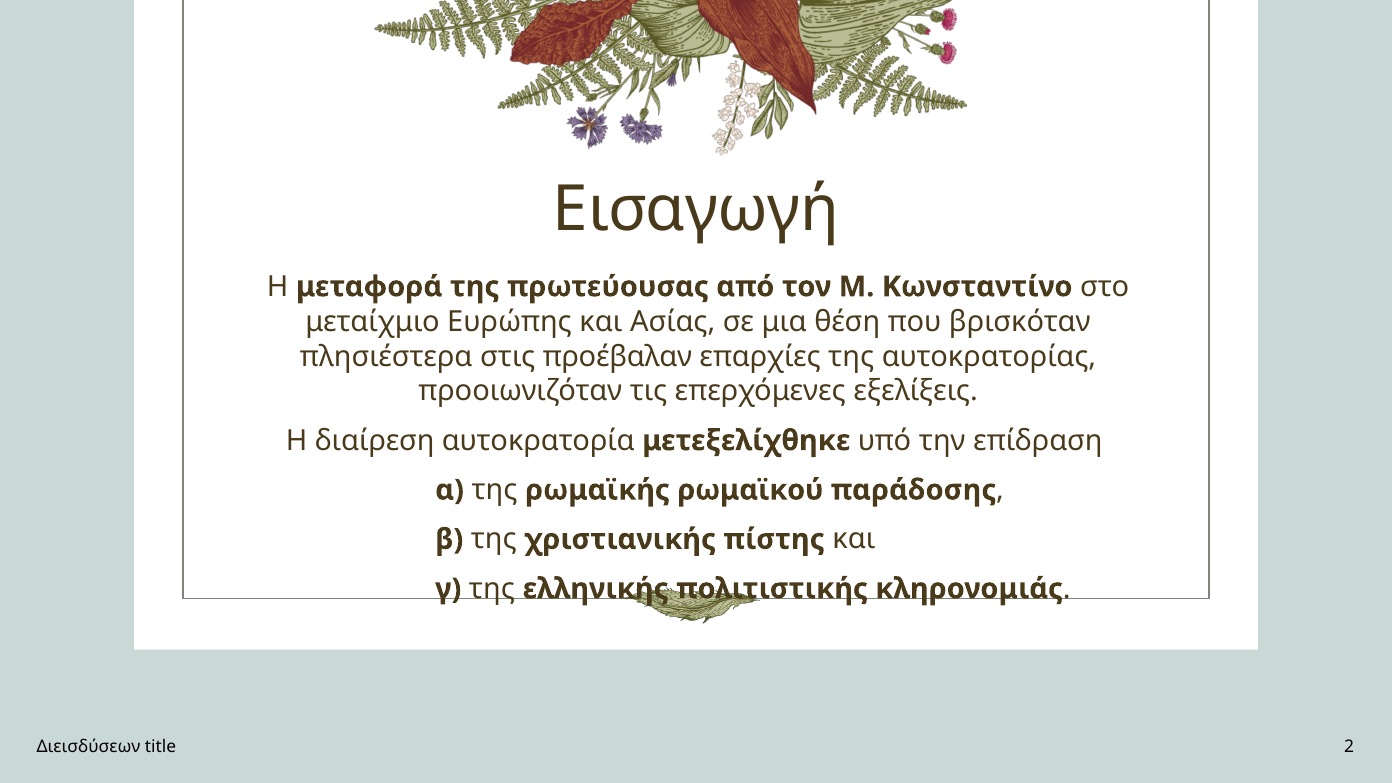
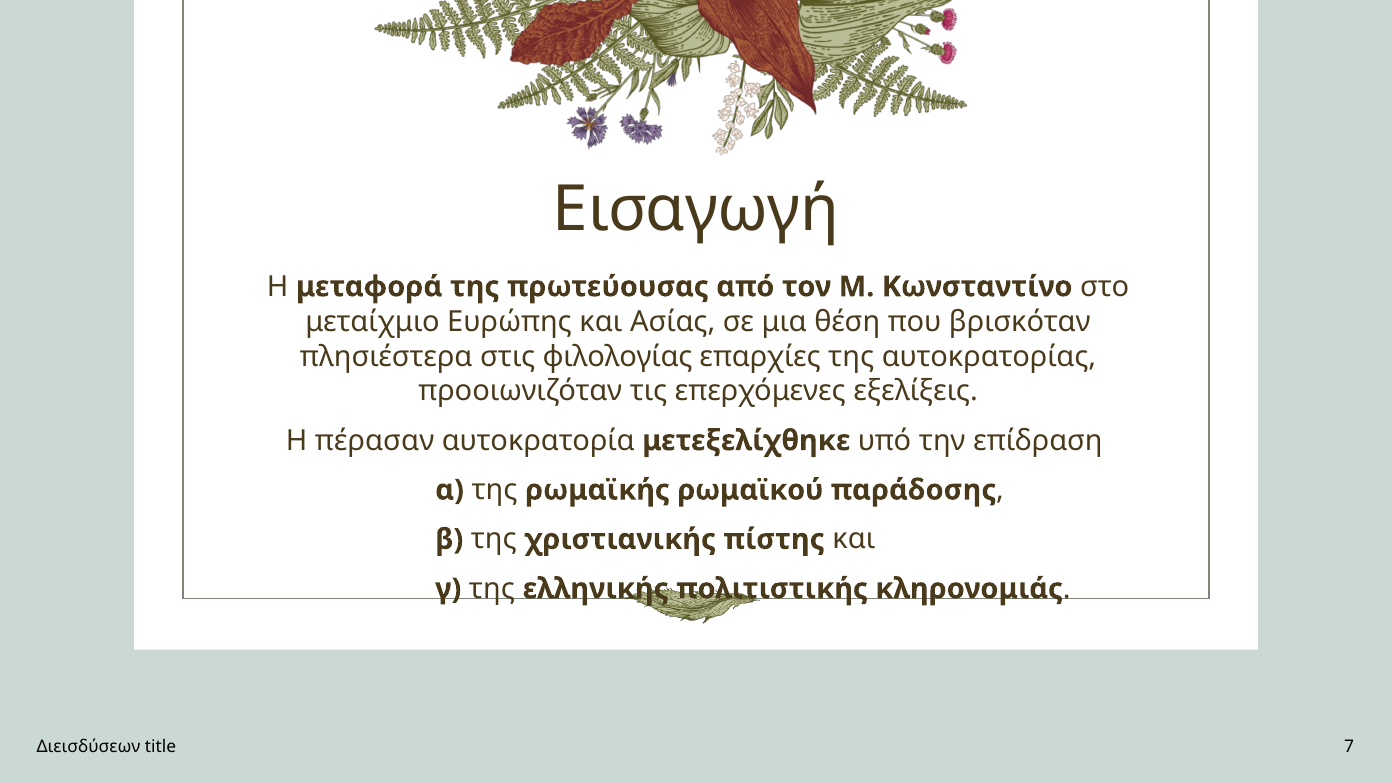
προέβαλαν: προέβαλαν -> φιλολογίας (618, 356)
διαίρεση: διαίρεση -> πέρασαν (375, 441)
2: 2 -> 7 (1349, 746)
